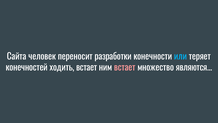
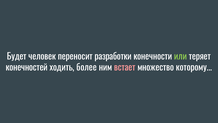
Сайта: Сайта -> Будет (17, 56)
или colour: light blue -> light green (180, 56)
ходить встает: встает -> более (87, 67)
являются: являются -> которому (194, 67)
